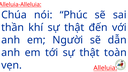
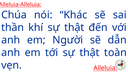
Phúc: Phúc -> Khác (74, 15)
